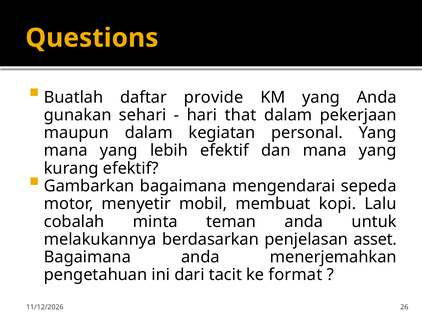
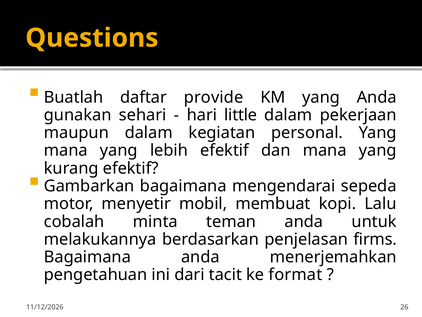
that: that -> little (241, 115)
asset: asset -> firms (375, 239)
